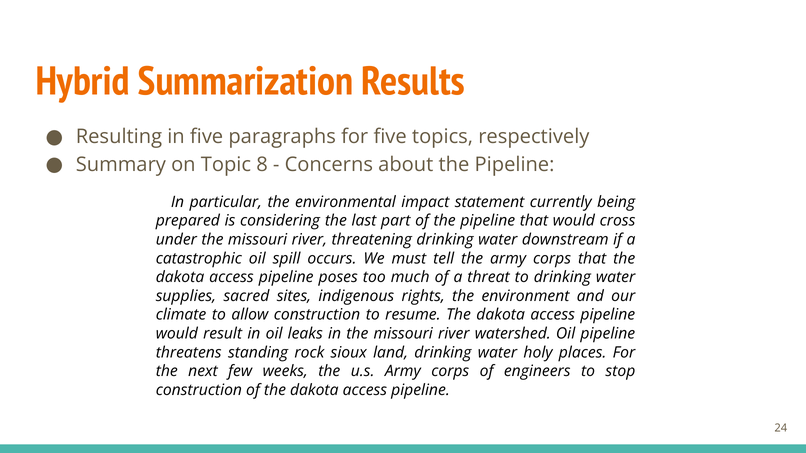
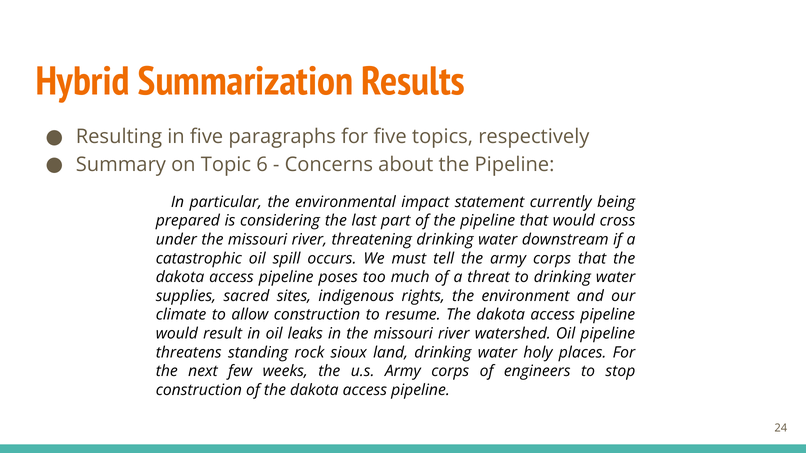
8: 8 -> 6 (262, 165)
